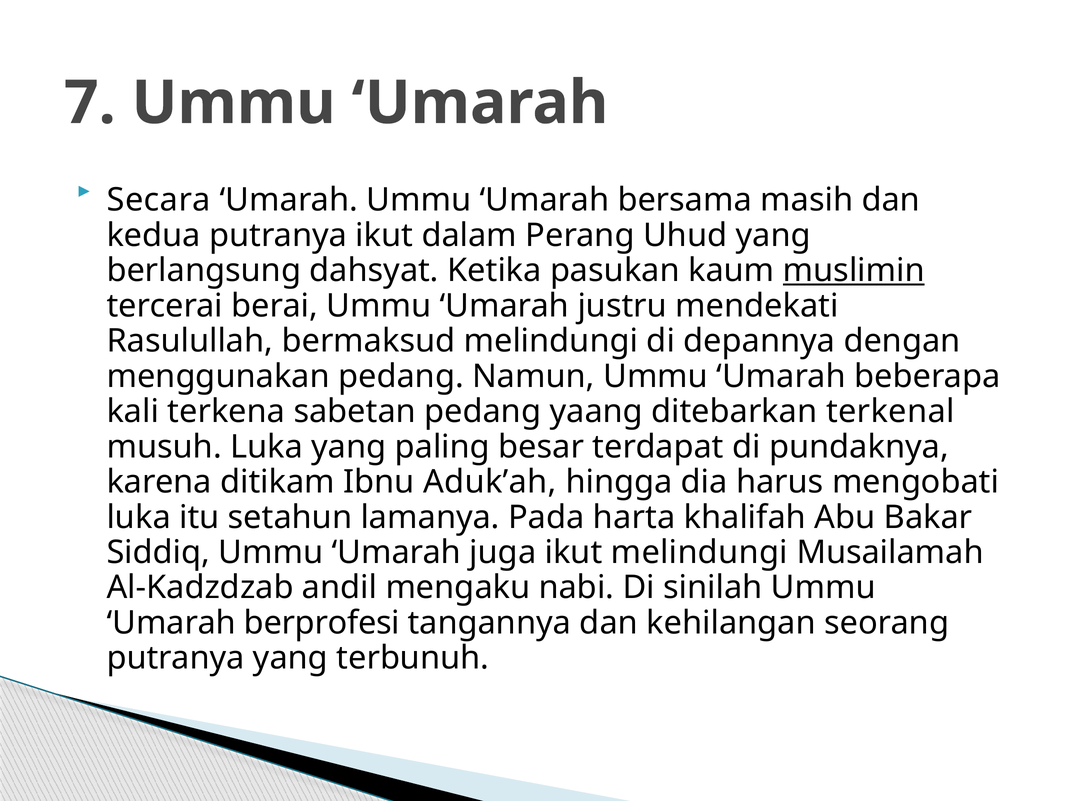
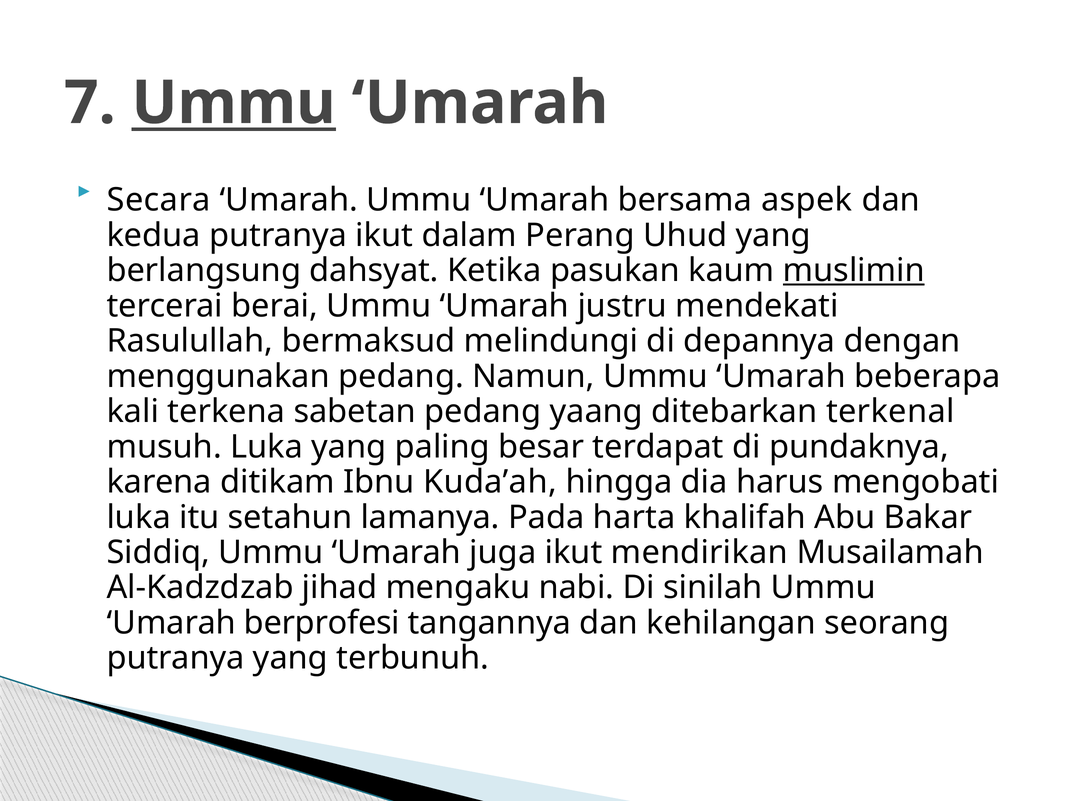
Ummu underline: none -> present (234, 103)
masih: masih -> aspek (807, 200)
Aduk’ah: Aduk’ah -> Kuda’ah (490, 482)
ikut melindungi: melindungi -> mendirikan (699, 552)
andil: andil -> jihad (340, 588)
